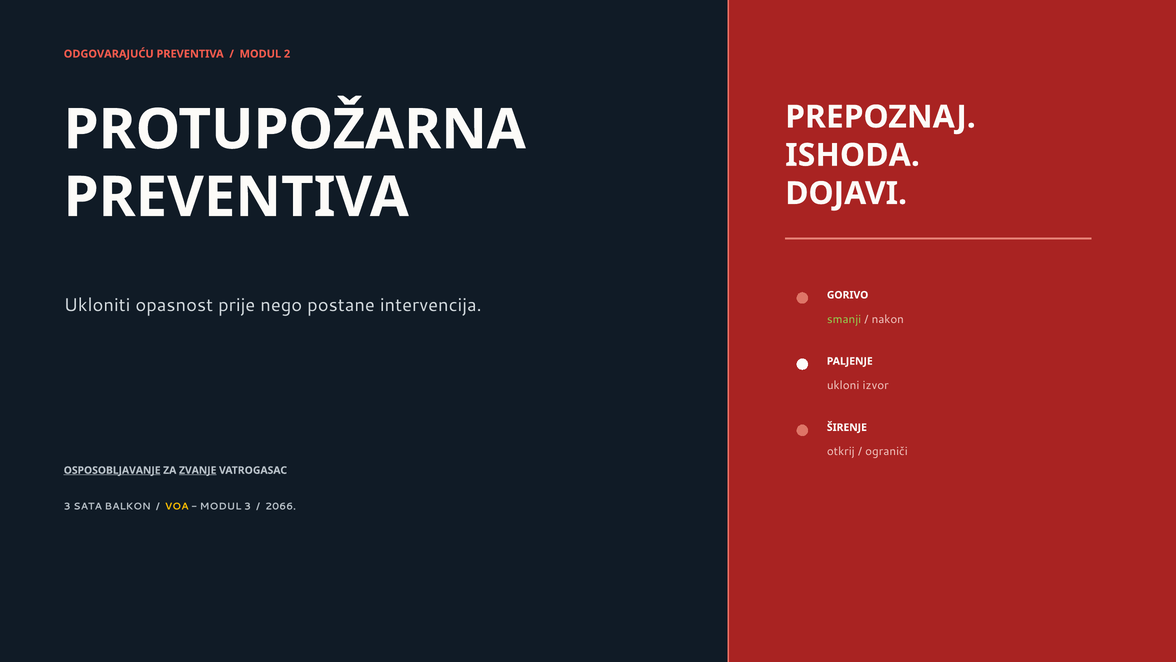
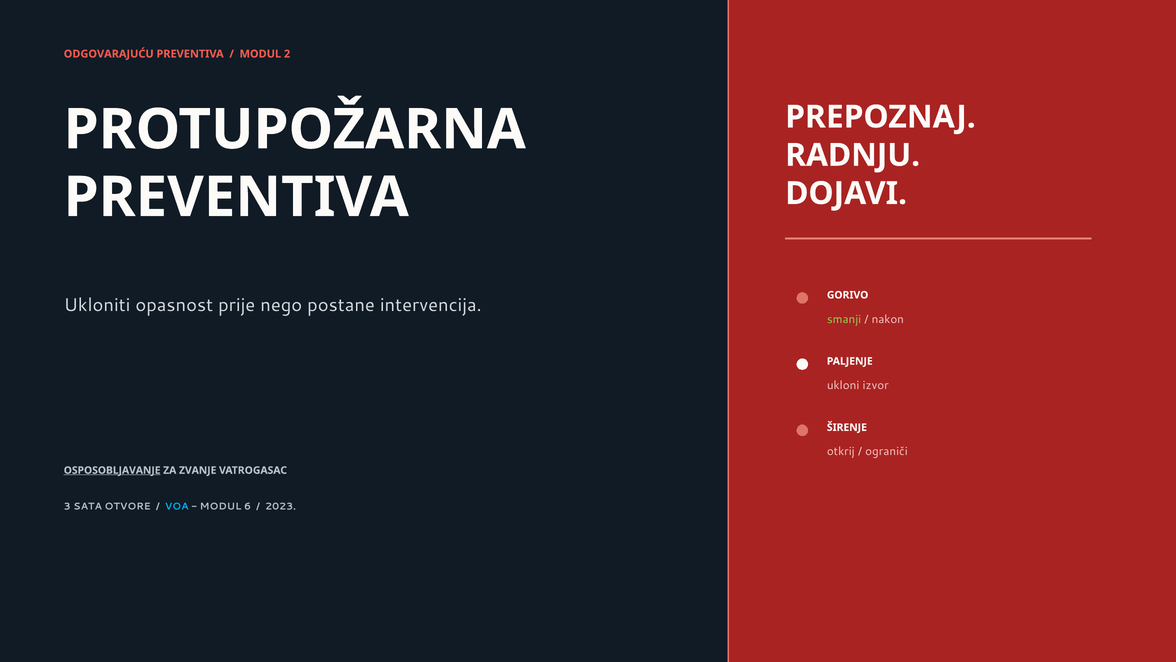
ISHODA: ISHODA -> RADNJU (853, 155)
ZVANJE underline: present -> none (198, 470)
BALKON: BALKON -> OTVORE (128, 506)
VOA colour: yellow -> light blue (177, 506)
MODUL 3: 3 -> 6 (248, 506)
2066: 2066 -> 2023 (281, 506)
